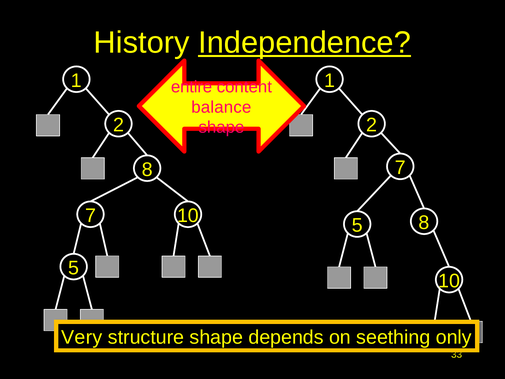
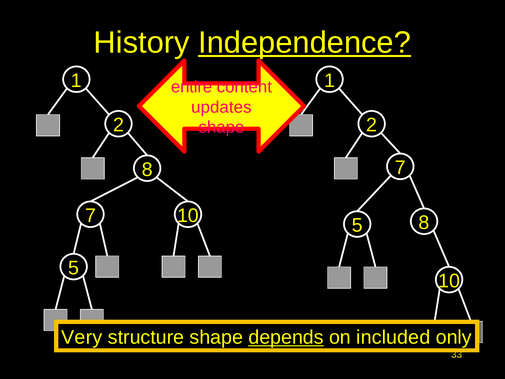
balance: balance -> updates (221, 107)
depends underline: none -> present (286, 337)
seething: seething -> included (393, 337)
